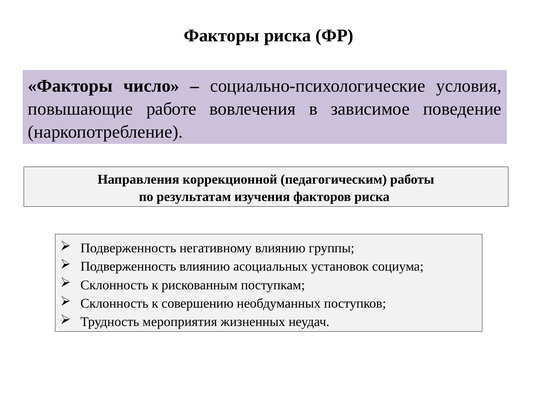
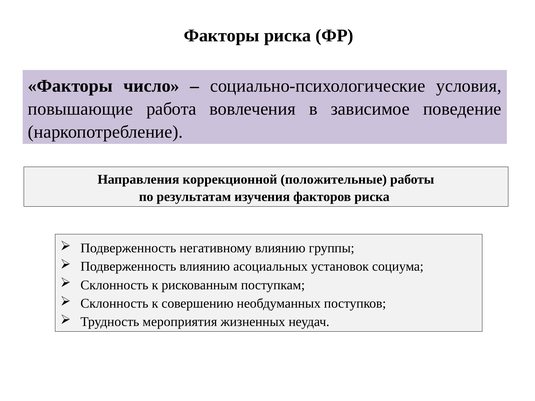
работе: работе -> работа (171, 109)
педагогическим: педагогическим -> положительные (334, 180)
